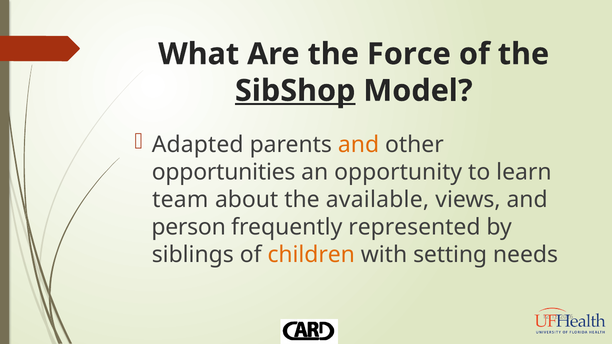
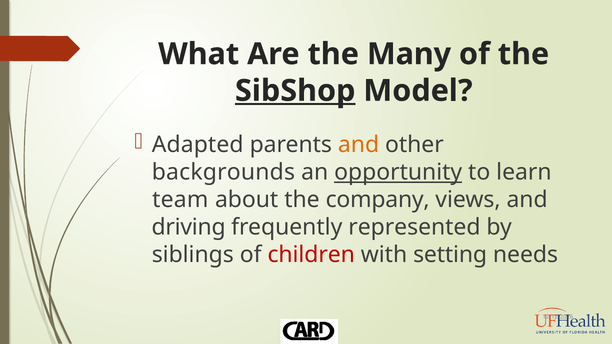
Force: Force -> Many (409, 54)
opportunities: opportunities -> backgrounds (223, 172)
opportunity underline: none -> present (398, 172)
available: available -> company (378, 200)
person: person -> driving (189, 228)
children colour: orange -> red (311, 255)
